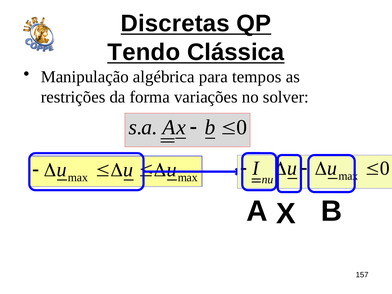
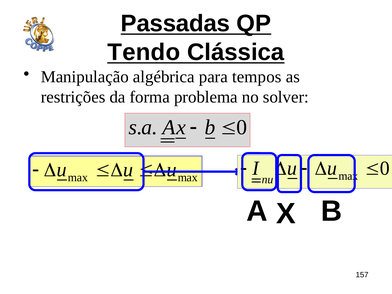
Discretas: Discretas -> Passadas (175, 24)
variações: variações -> problema (206, 97)
